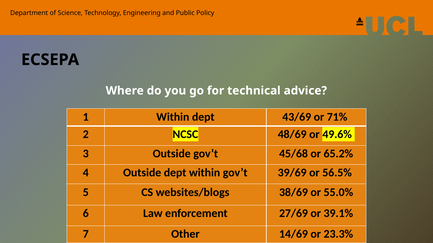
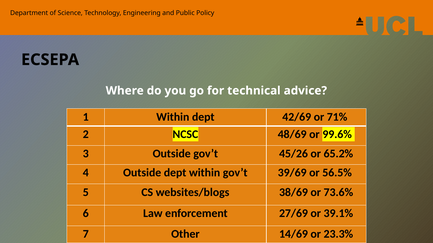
43/69: 43/69 -> 42/69 (297, 117)
49.6%: 49.6% -> 99.6% (337, 135)
45/68: 45/68 -> 45/26 (293, 154)
55.0%: 55.0% -> 73.6% (338, 193)
